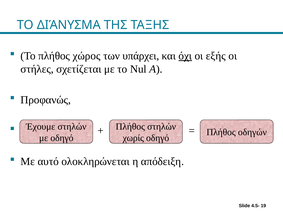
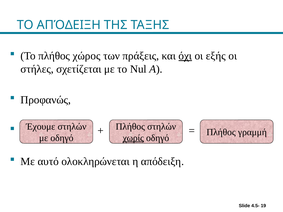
ΤΟ ΔΙΆΝΥΣΜΑ: ΔΙΆΝΥΣΜΑ -> ΑΠΌΔΕΙΞΗ (69, 25)
υπάρχει: υπάρχει -> πράξεις (141, 56)
οδηγών: οδηγών -> γραμμή (252, 132)
χωρίς underline: none -> present (133, 138)
